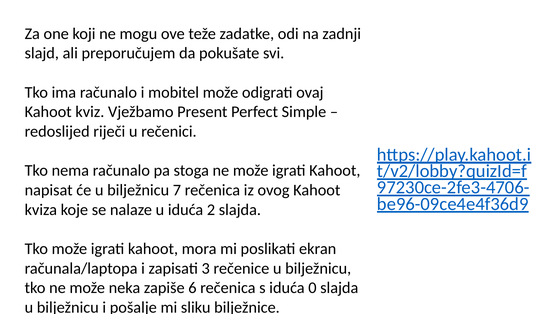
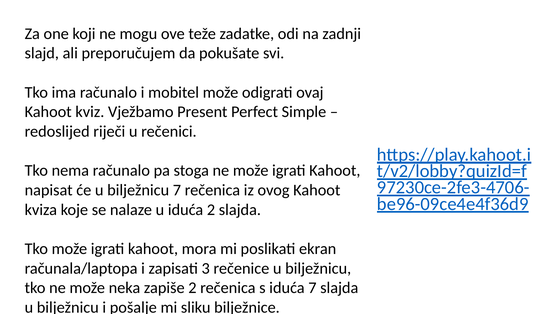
zapiše 6: 6 -> 2 (192, 288)
iduća 0: 0 -> 7 (312, 288)
